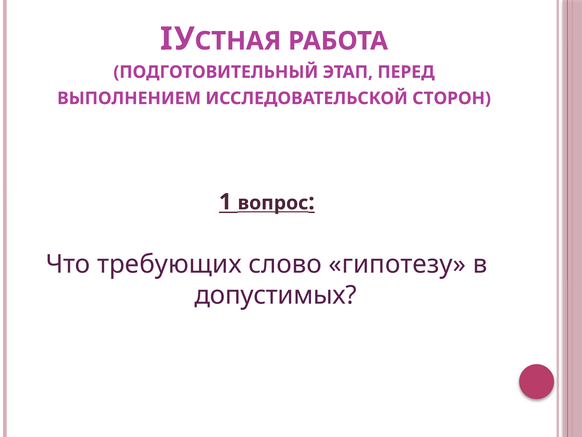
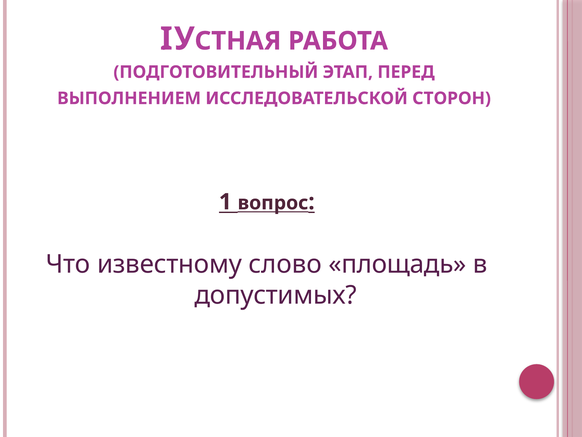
требующих: требующих -> известному (169, 264)
гипотезу: гипотезу -> площадь (397, 264)
